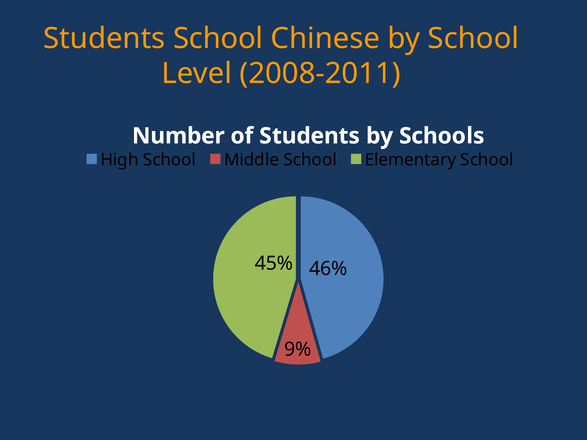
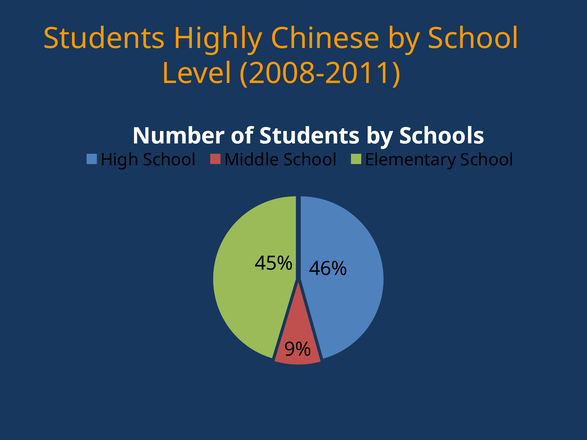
Students School: School -> Highly (218, 38)
